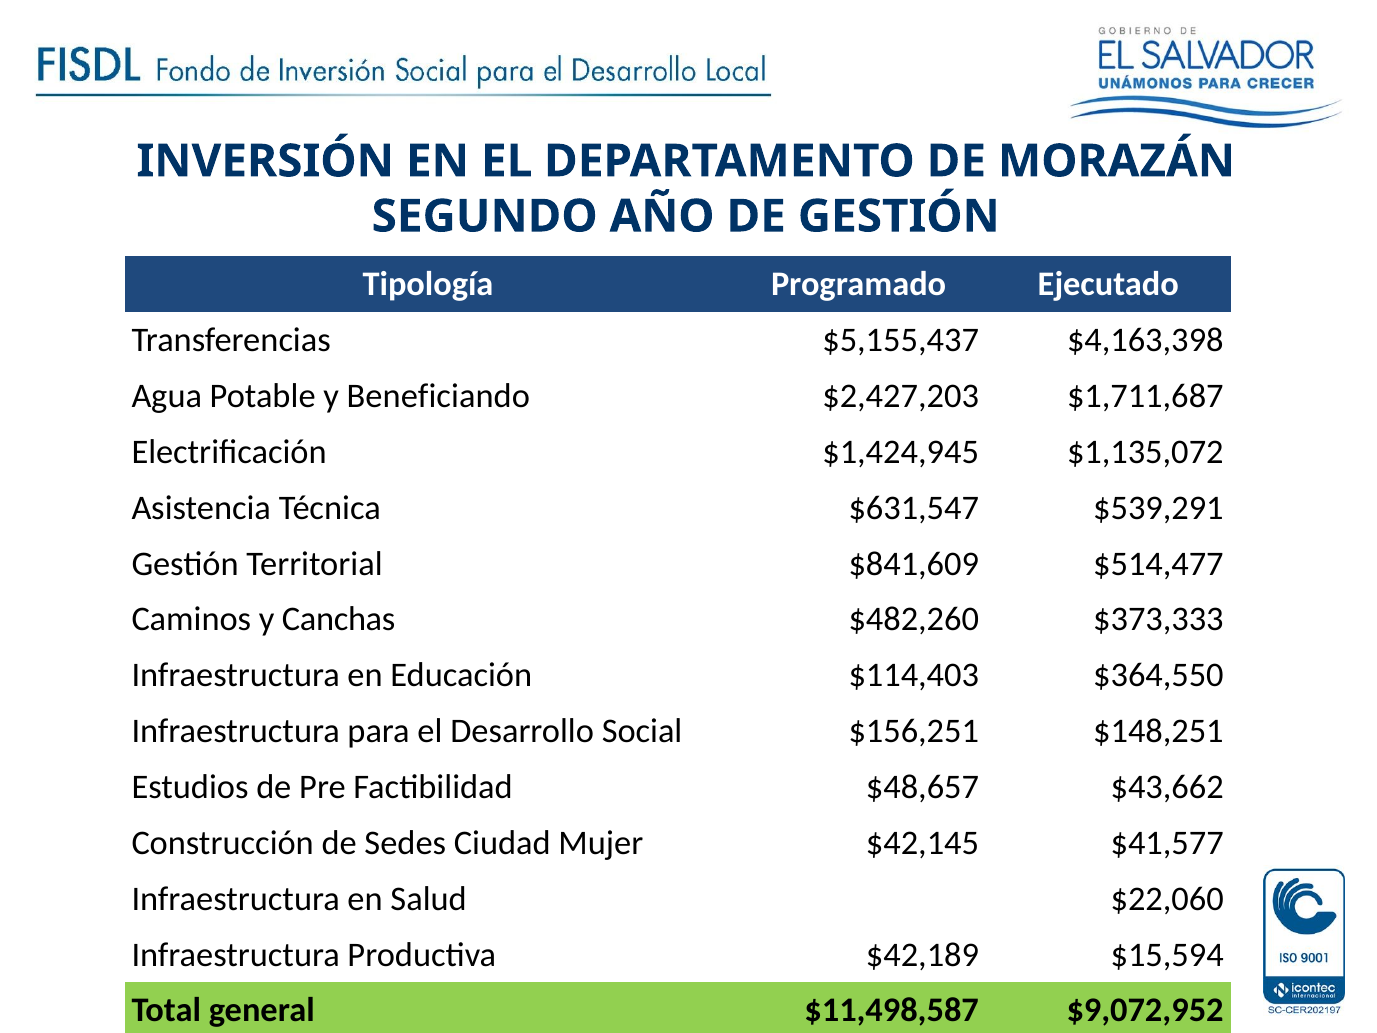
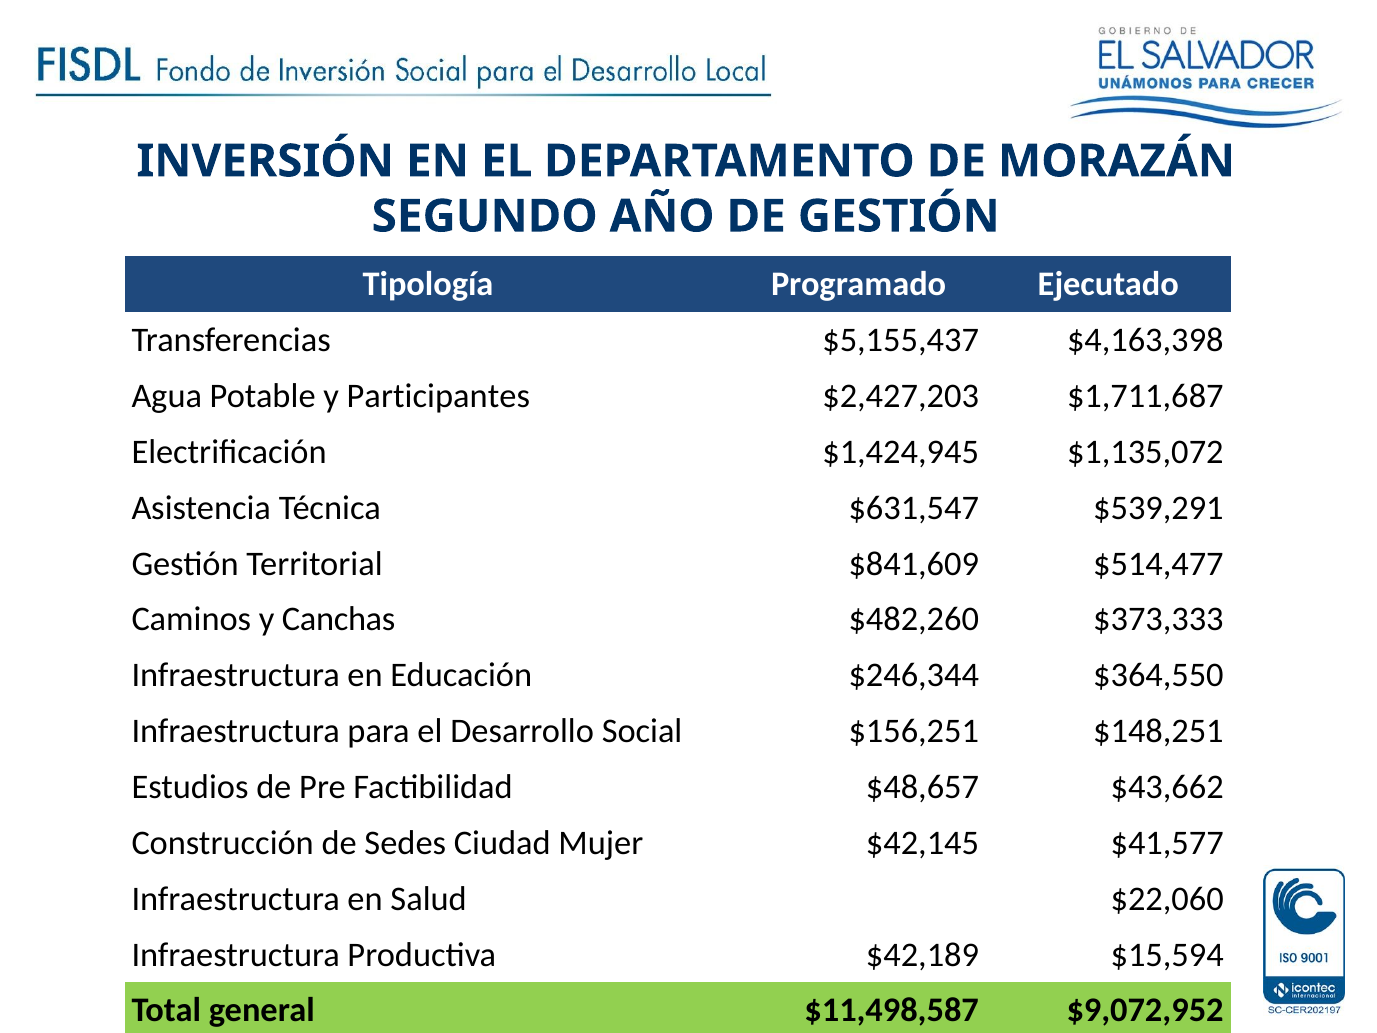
Beneficiando: Beneficiando -> Participantes (438, 396)
$114,403: $114,403 -> $246,344 (914, 675)
